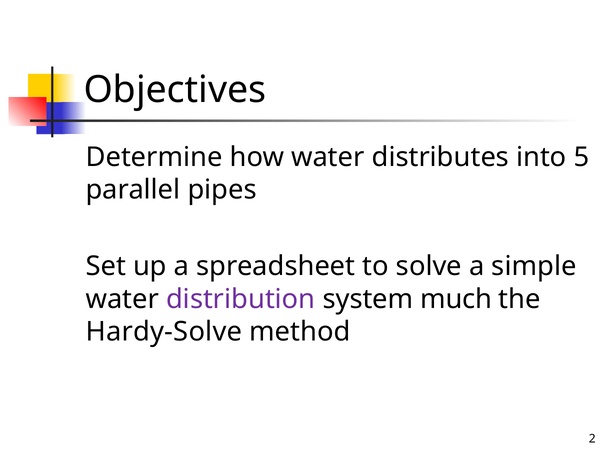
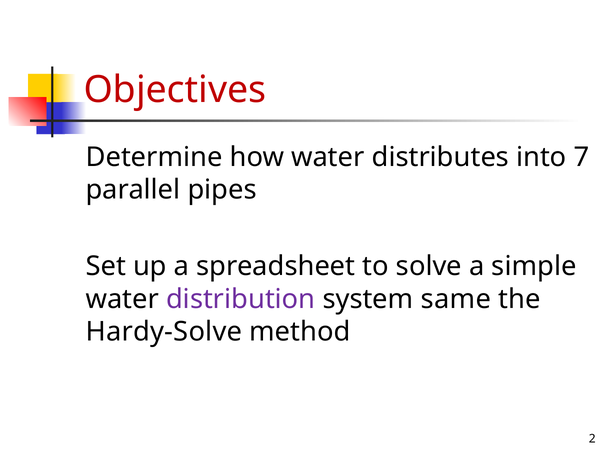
Objectives colour: black -> red (175, 90)
5: 5 -> 7 (581, 157)
much: much -> same (456, 299)
